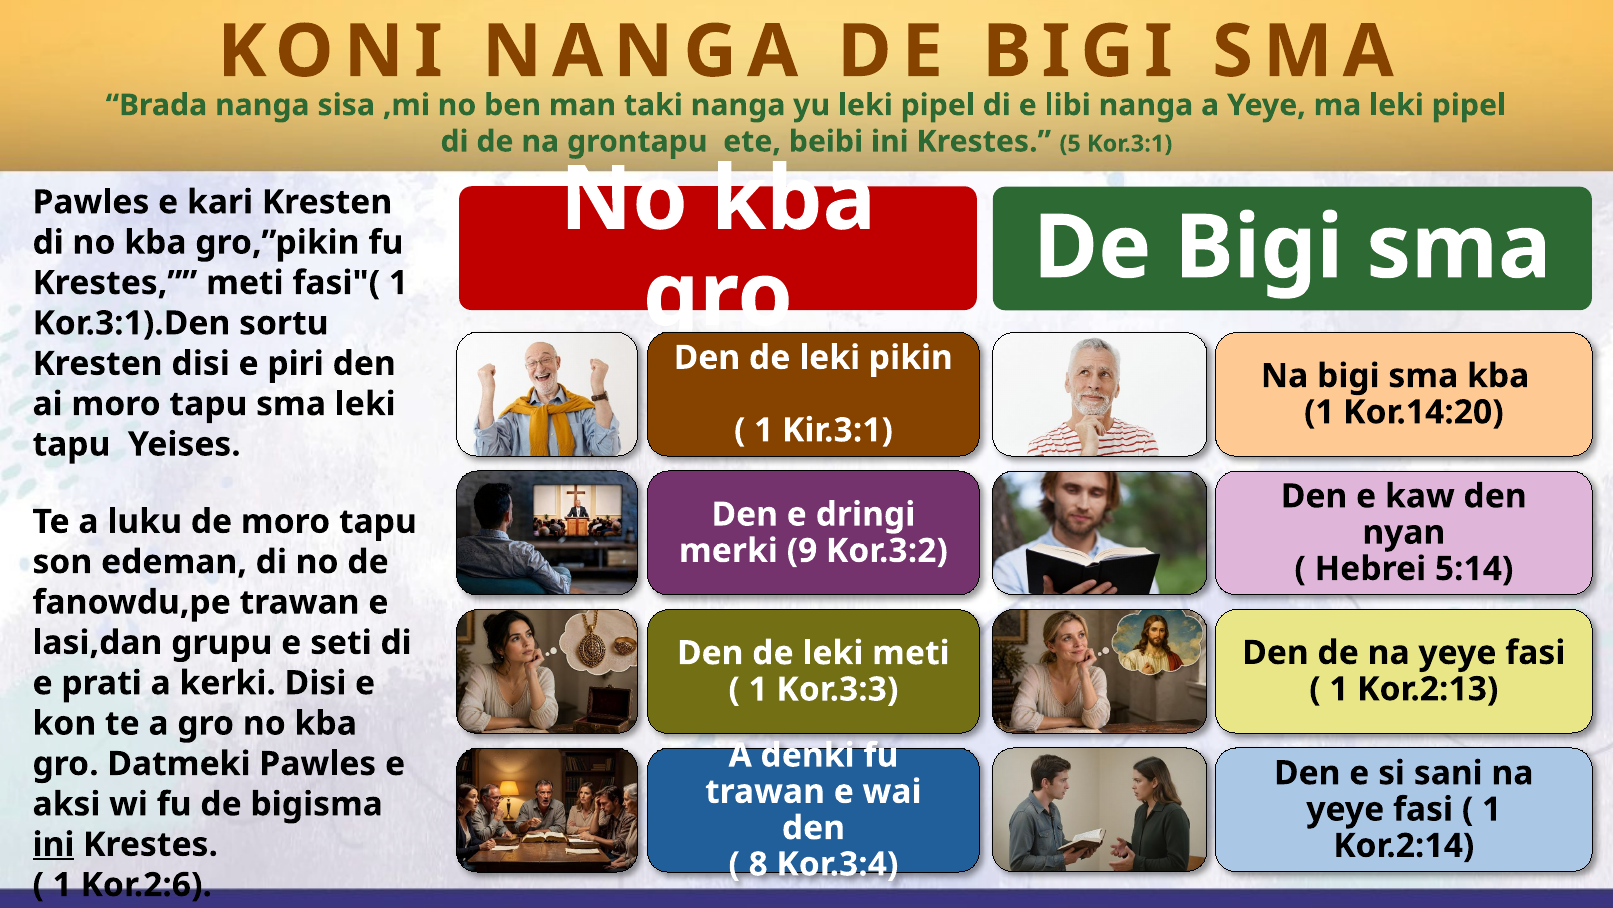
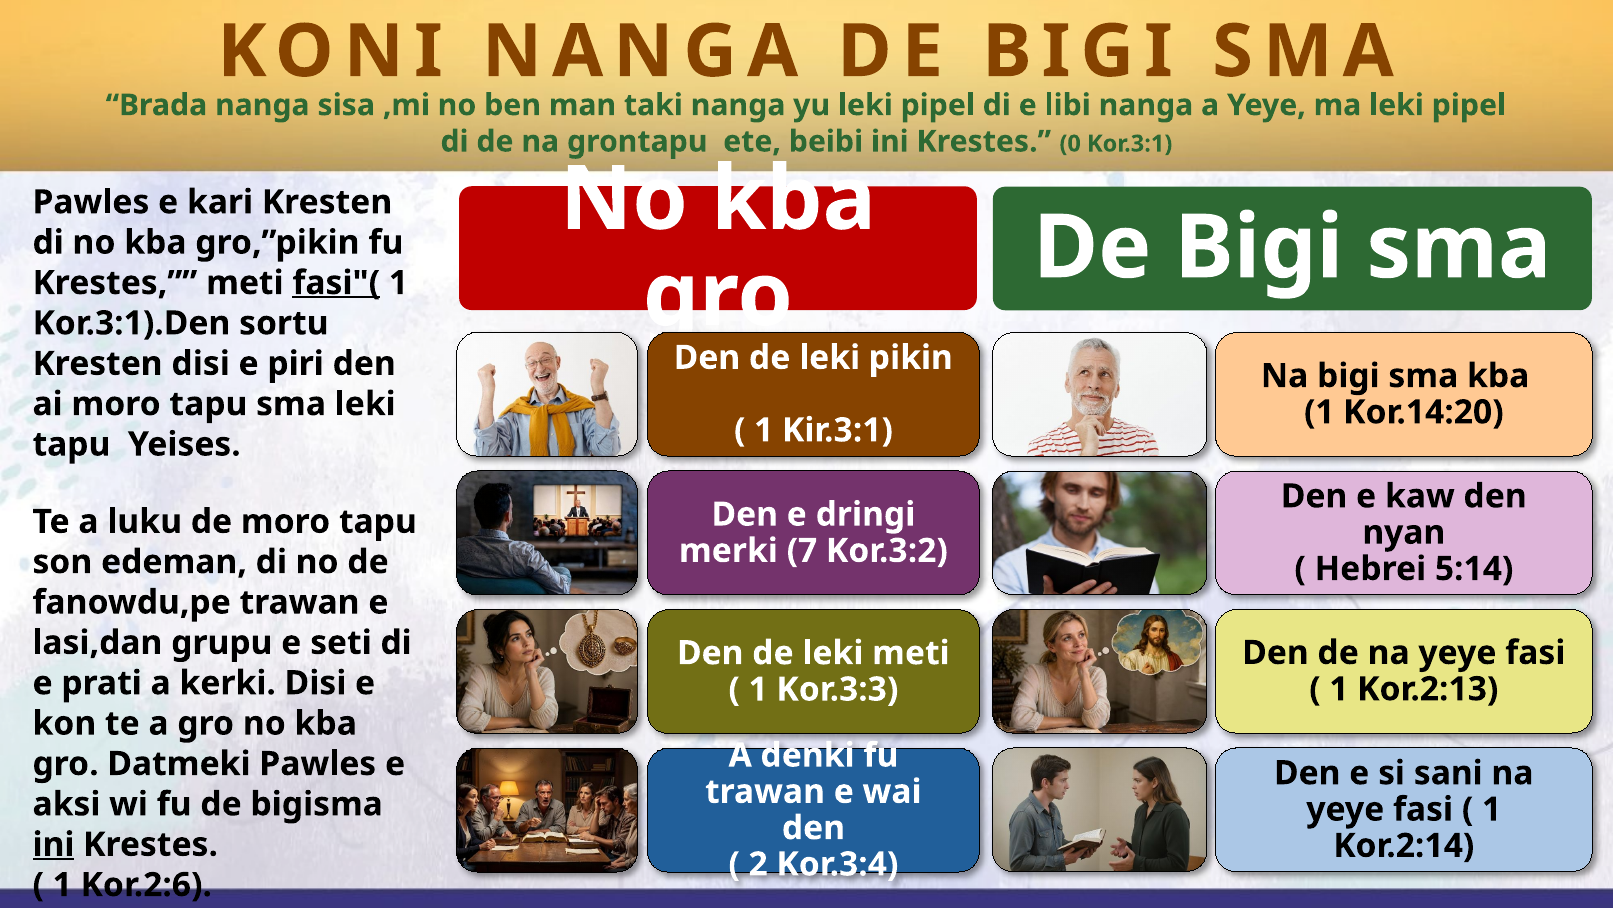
5: 5 -> 0 (1070, 144)
fasi"( underline: none -> present (336, 283)
9: 9 -> 7 (802, 550)
8: 8 -> 2 (758, 864)
